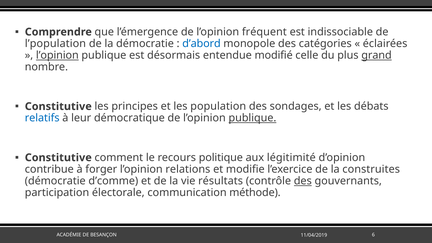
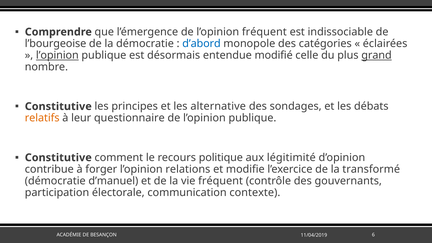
l’population: l’population -> l’bourgeoise (56, 44)
population: population -> alternative (218, 106)
relatifs colour: blue -> orange (42, 118)
démocratique: démocratique -> questionnaire (129, 118)
publique underline: present -> none (252, 118)
construites: construites -> transformé (371, 169)
d’comme: d’comme -> d’manuel (113, 181)
vie résultats: résultats -> fréquent (221, 181)
des underline: present -> none (303, 181)
méthode: méthode -> contexte (255, 193)
